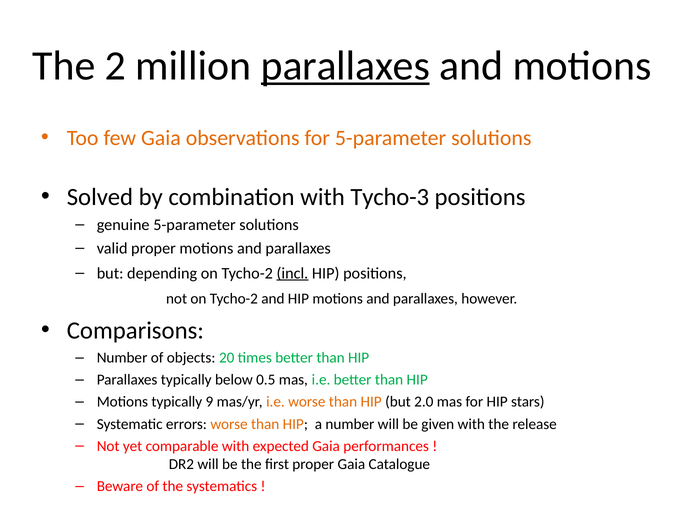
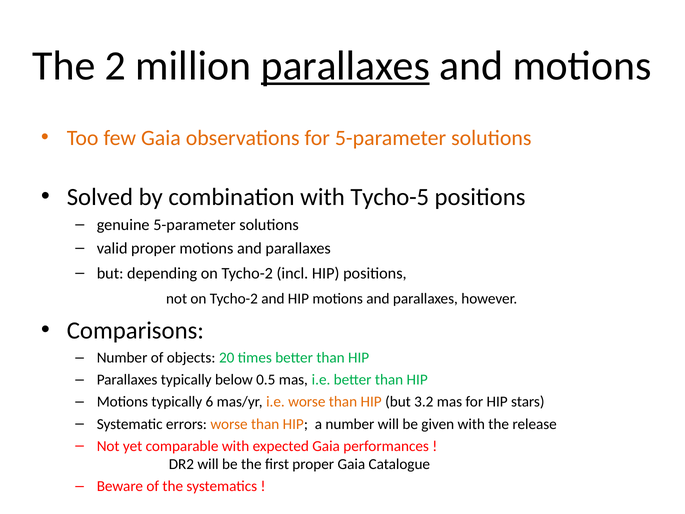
Tycho-3: Tycho-3 -> Tycho-5 (390, 197)
incl underline: present -> none (292, 273)
9: 9 -> 6 (209, 402)
2.0: 2.0 -> 3.2 (424, 402)
